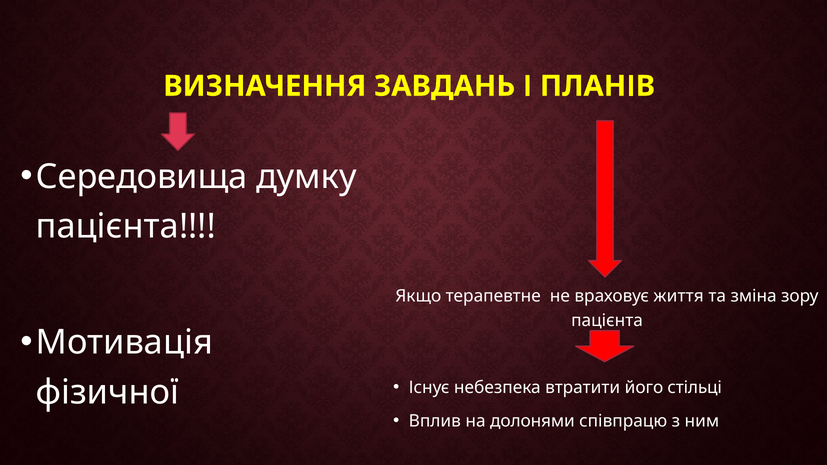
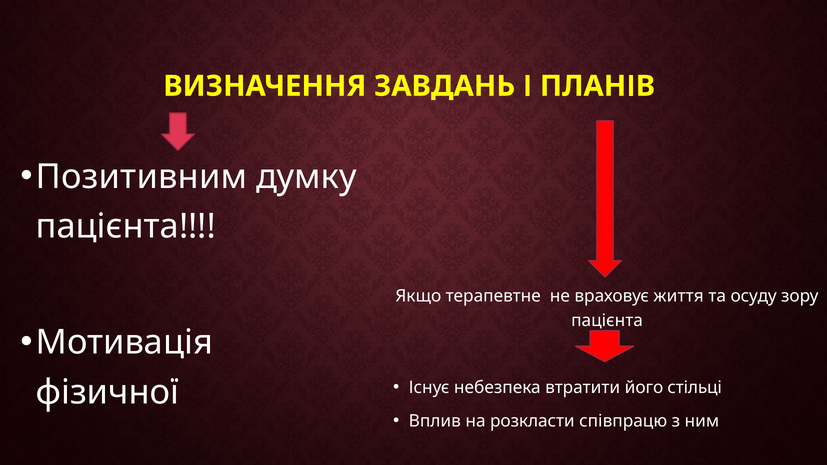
Середовища: Середовища -> Позитивним (141, 177)
зміна: зміна -> осуду (754, 296)
долонями: долонями -> розкласти (532, 421)
